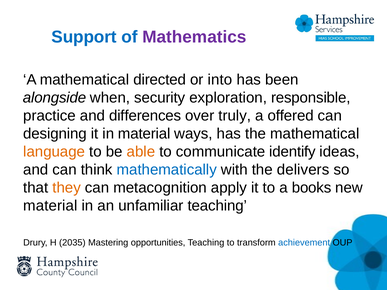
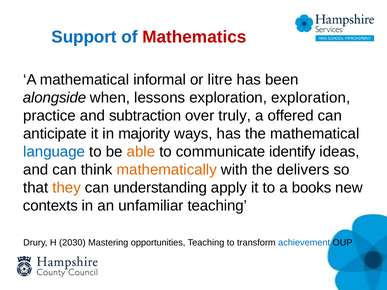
Mathematics colour: purple -> red (194, 37)
directed: directed -> informal (160, 80)
into: into -> litre (220, 80)
security: security -> lessons (160, 98)
exploration responsible: responsible -> exploration (311, 98)
differences: differences -> subtraction (145, 116)
designing: designing -> anticipate (55, 134)
in material: material -> majority (144, 134)
language colour: orange -> blue (54, 152)
mathematically colour: blue -> orange (167, 170)
metacognition: metacognition -> understanding (160, 188)
material: material -> contexts (50, 206)
2035: 2035 -> 2030 (72, 243)
